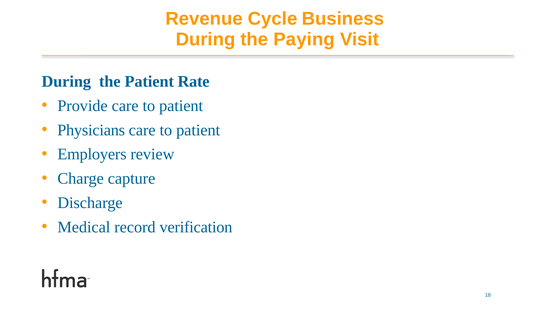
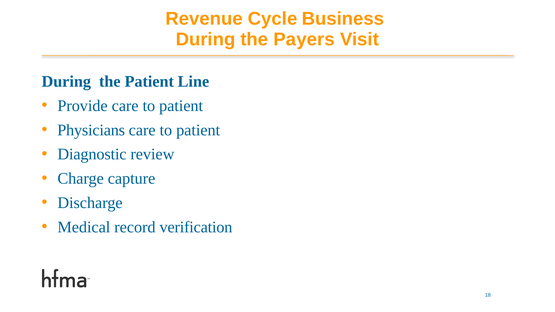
Paying: Paying -> Payers (304, 39)
Rate: Rate -> Line (193, 82)
Employers: Employers -> Diagnostic (92, 154)
